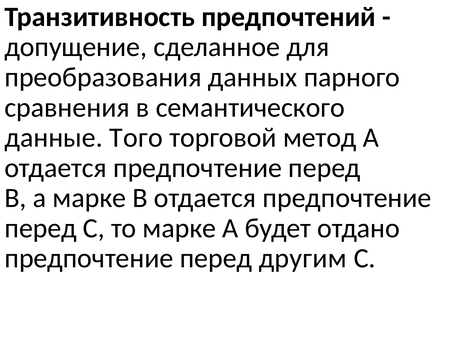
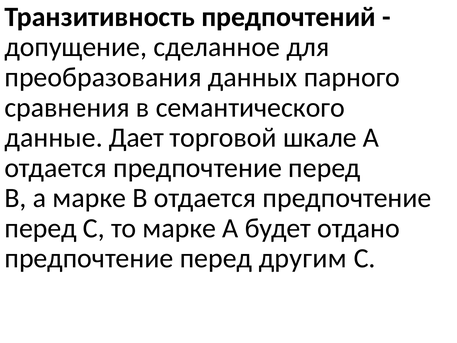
Того: Того -> Дает (136, 138)
метод: метод -> шкале (320, 138)
